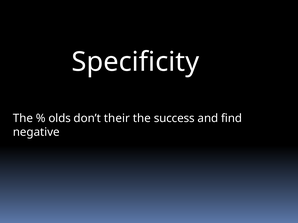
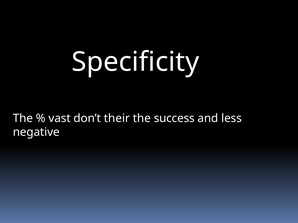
olds: olds -> vast (60, 118)
find: find -> less (232, 118)
